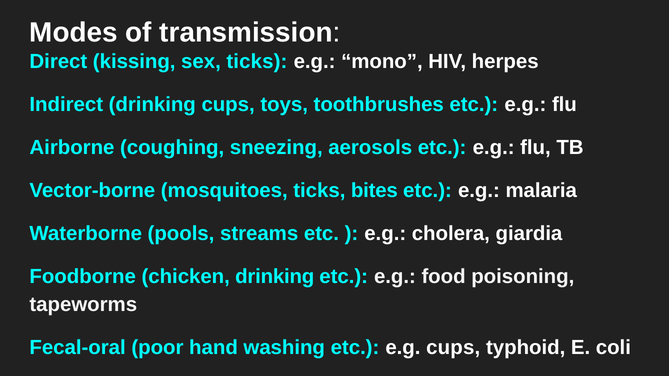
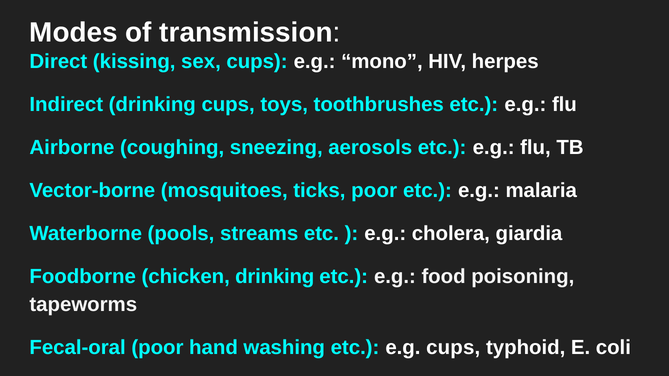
sex ticks: ticks -> cups (257, 62)
ticks bites: bites -> poor (374, 191)
